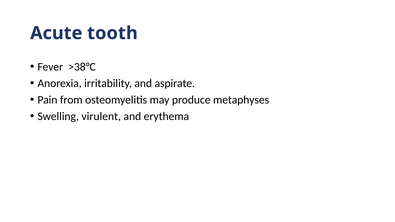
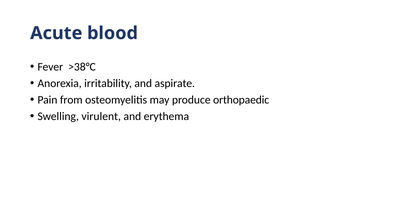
tooth: tooth -> blood (113, 33)
metaphyses: metaphyses -> orthopaedic (241, 100)
